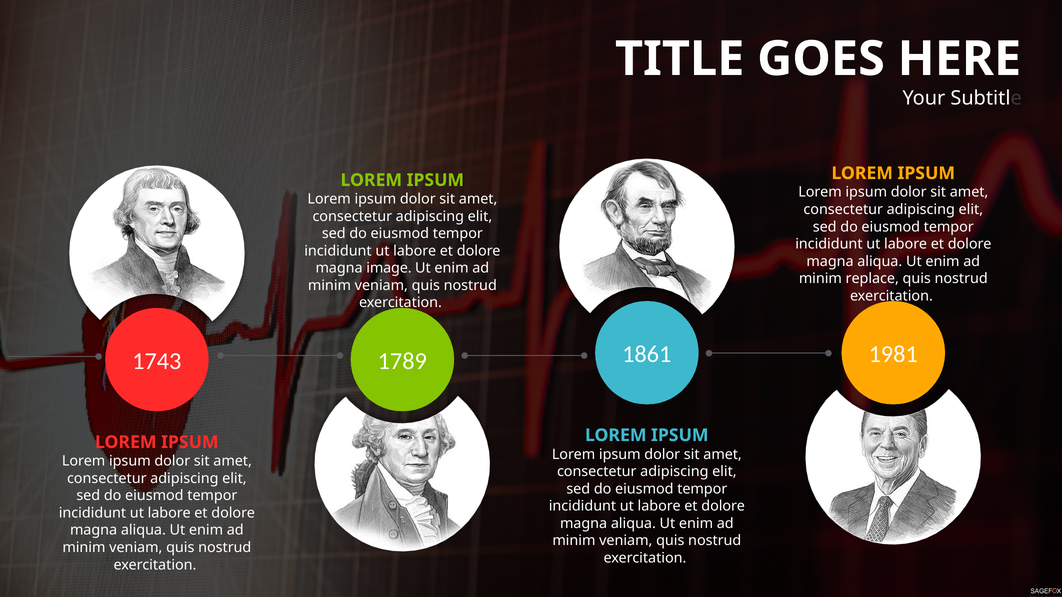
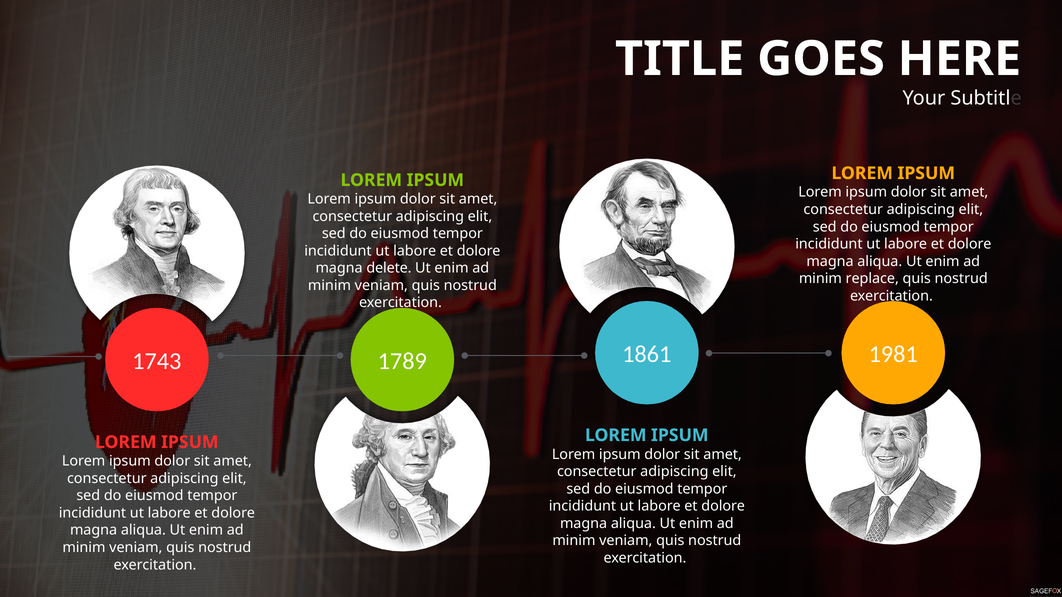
image: image -> delete (389, 268)
